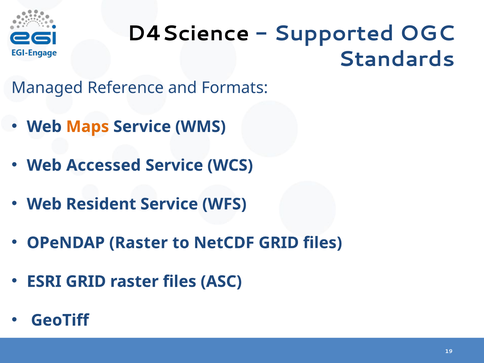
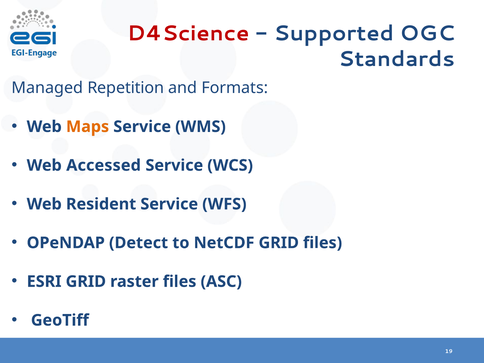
D4Science colour: black -> red (188, 33)
Reference: Reference -> Repetition (126, 88)
OPeNDAP Raster: Raster -> Detect (139, 243)
